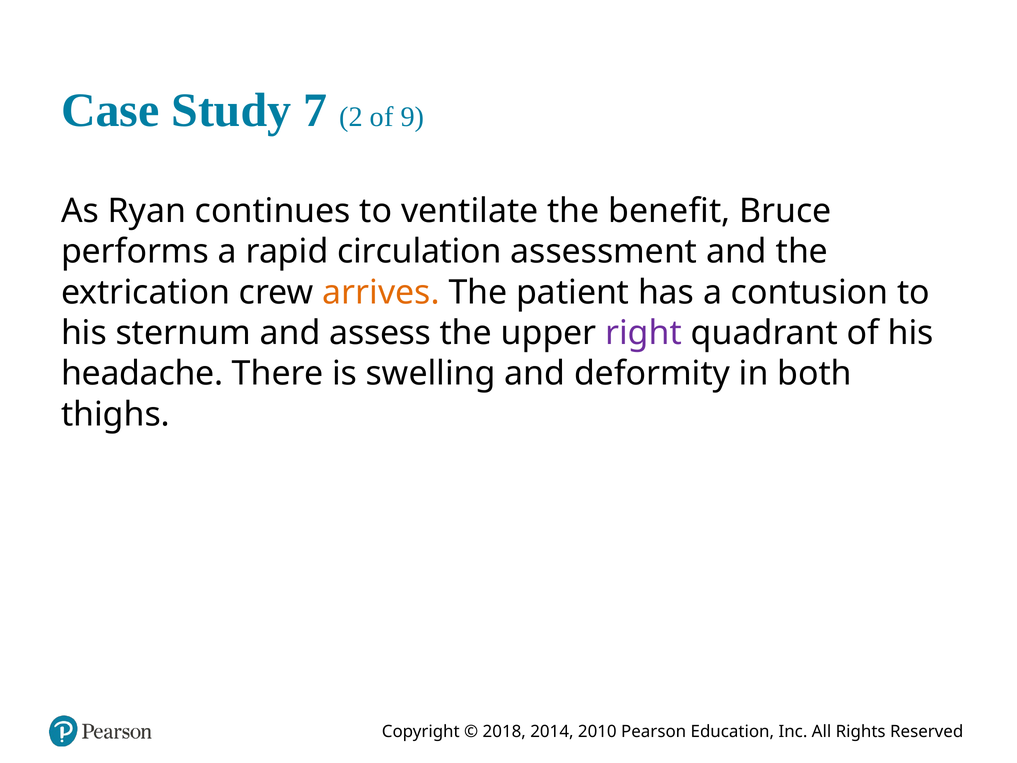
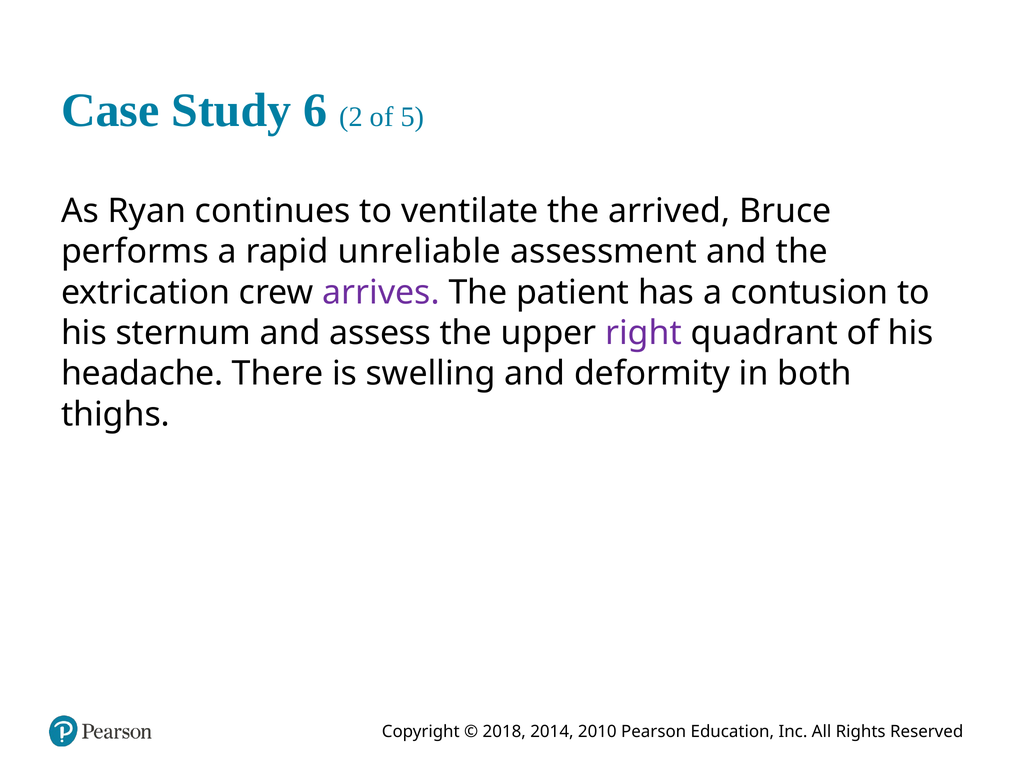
7: 7 -> 6 (315, 110)
9: 9 -> 5 (412, 117)
benefit: benefit -> arrived (669, 211)
circulation: circulation -> unreliable (419, 252)
arrives colour: orange -> purple (381, 292)
